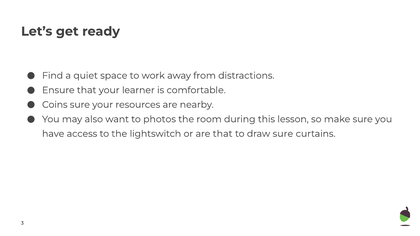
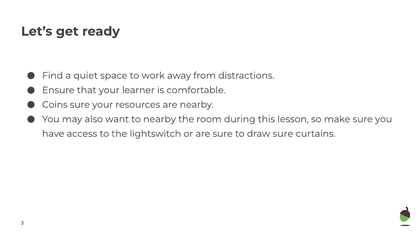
to photos: photos -> nearby (160, 119)
are that: that -> sure (223, 134)
